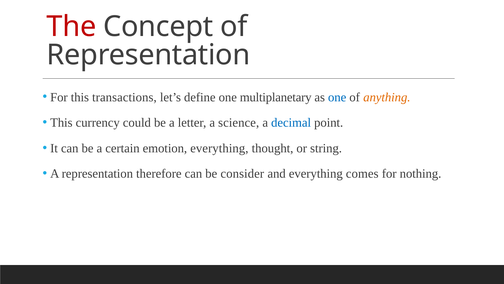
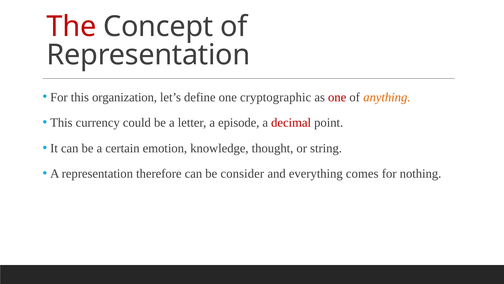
transactions: transactions -> organization (125, 97)
multiplanetary: multiplanetary -> cryptographic (276, 97)
one colour: blue -> red (337, 97)
science: science -> episode (239, 123)
decimal colour: blue -> red (291, 123)
emotion everything: everything -> knowledge (219, 148)
